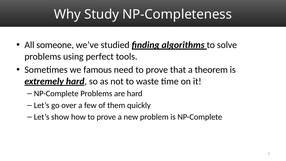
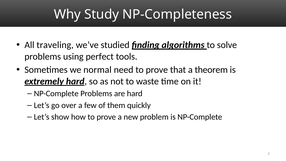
someone: someone -> traveling (55, 45)
famous: famous -> normal (97, 70)
